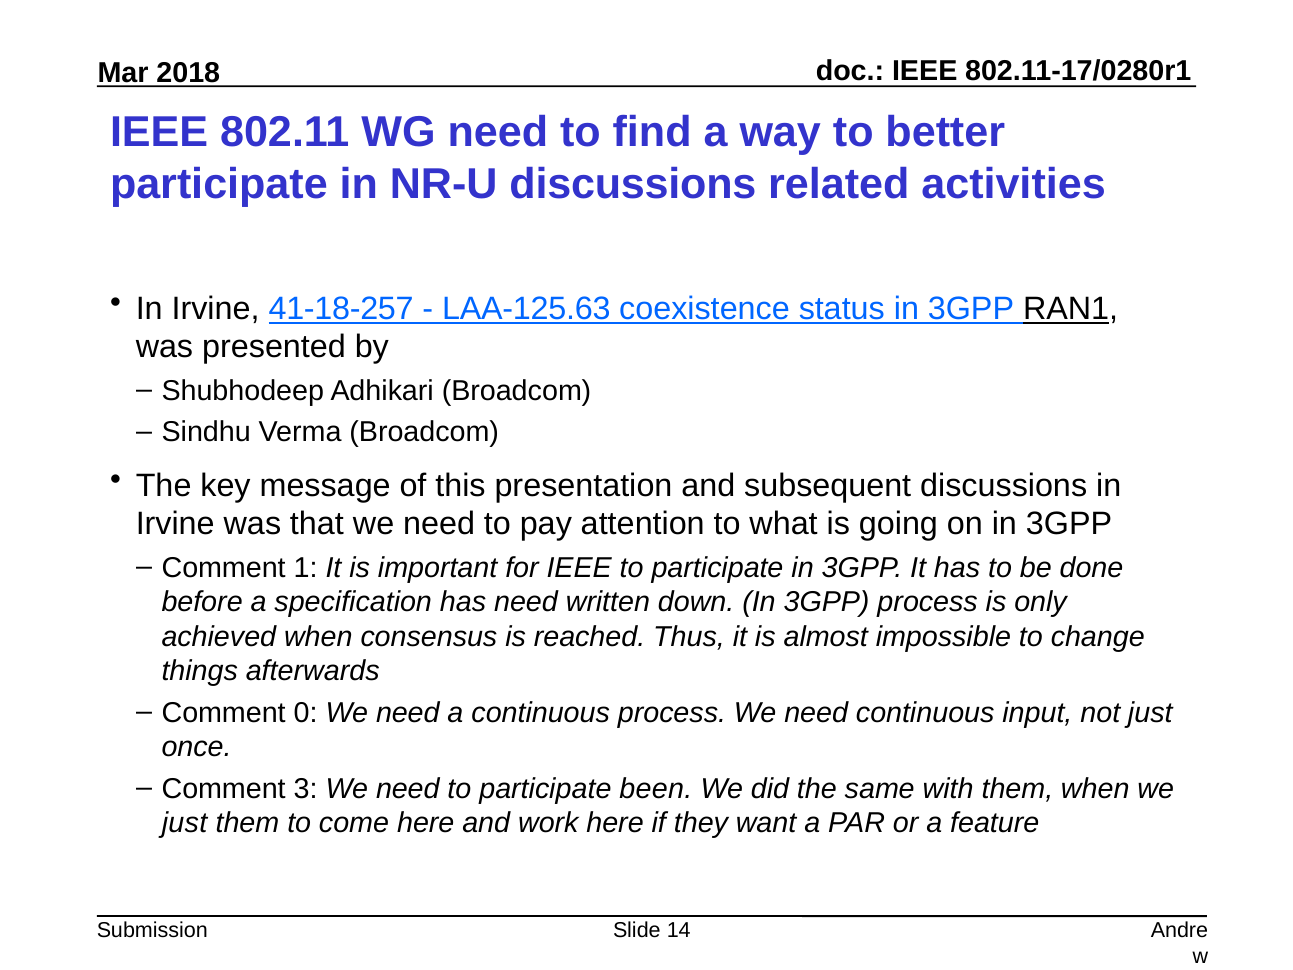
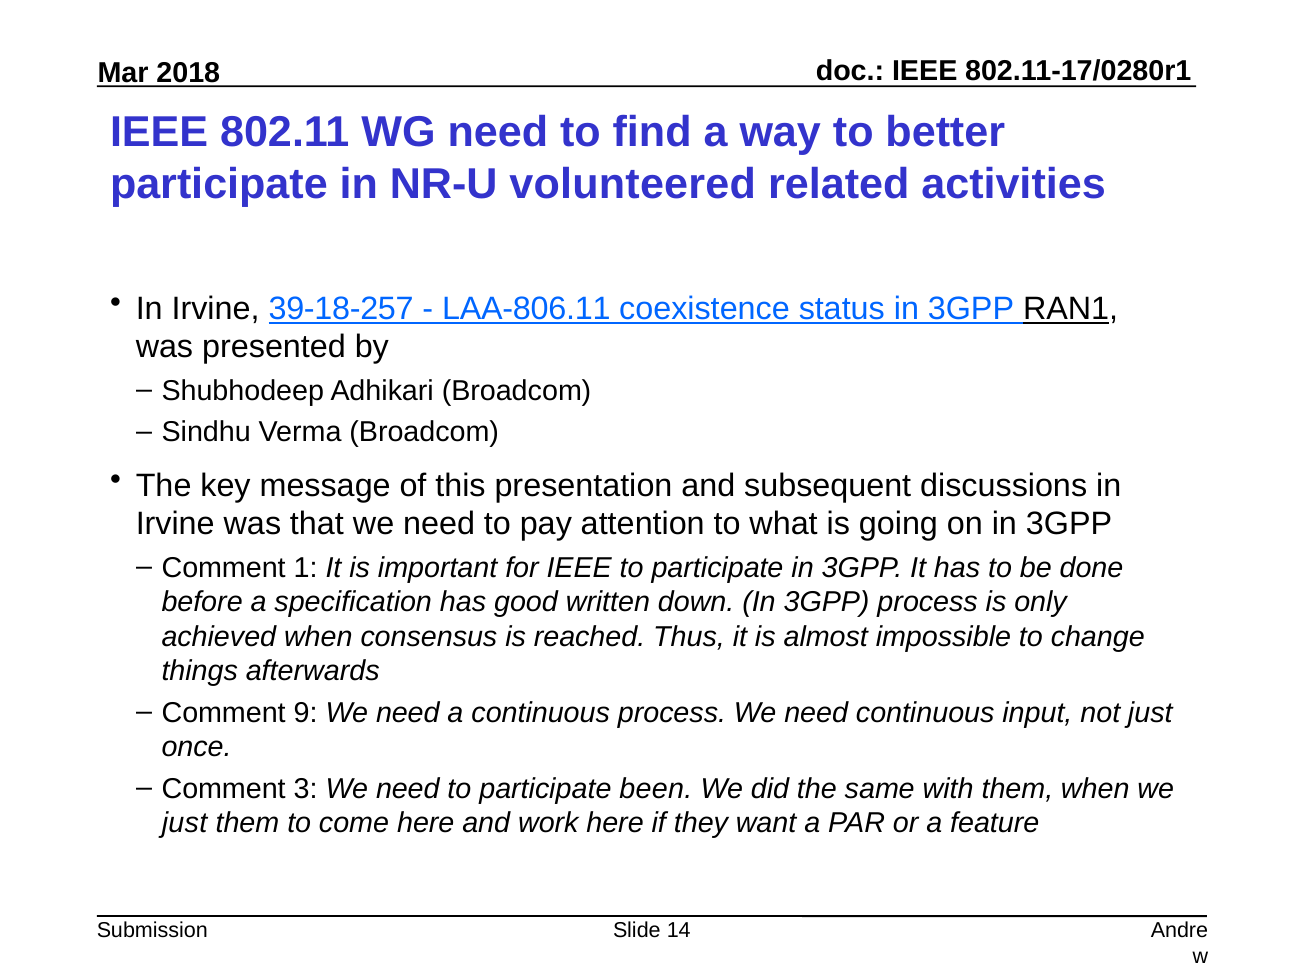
NR-U discussions: discussions -> volunteered (633, 184)
41-18-257: 41-18-257 -> 39-18-257 (341, 308)
LAA-125.63: LAA-125.63 -> LAA-806.11 (526, 308)
has need: need -> good (526, 602)
0: 0 -> 9 (306, 713)
